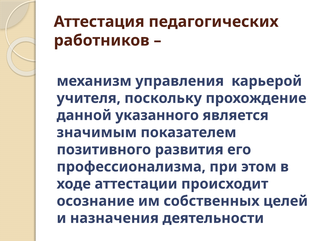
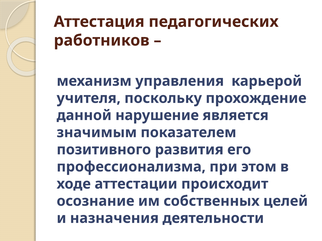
указанного: указанного -> нарушение (157, 116)
